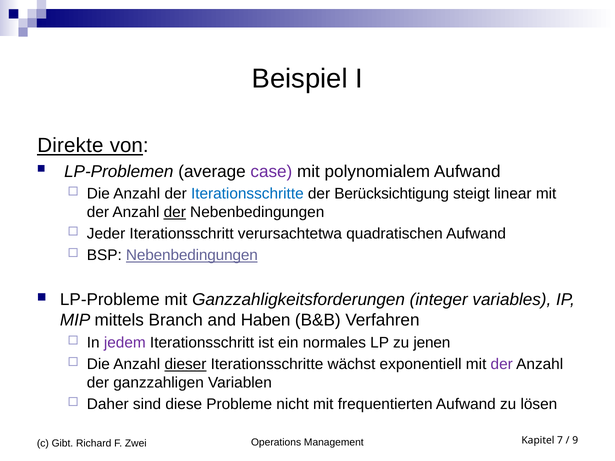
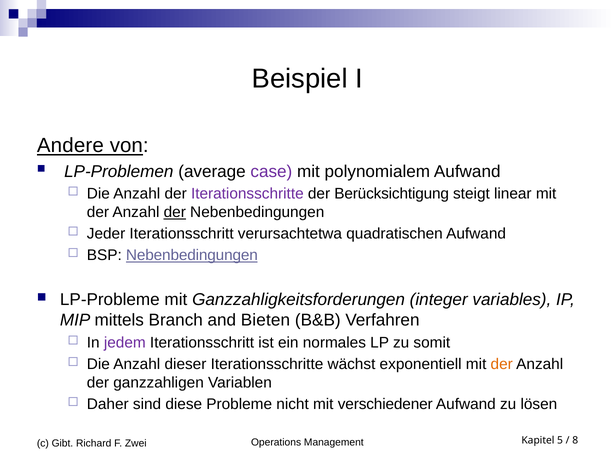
Direkte: Direkte -> Andere (70, 146)
Iterationsschritte colour: blue -> purple (247, 194)
Haben: Haben -> Bieten (265, 321)
jenen: jenen -> somit (432, 343)
dieser underline: present -> none (185, 364)
der colour: purple -> orange (502, 364)
frequentierten: frequentierten -> verschiedener (385, 404)
7: 7 -> 5 (560, 441)
9: 9 -> 8 (575, 441)
